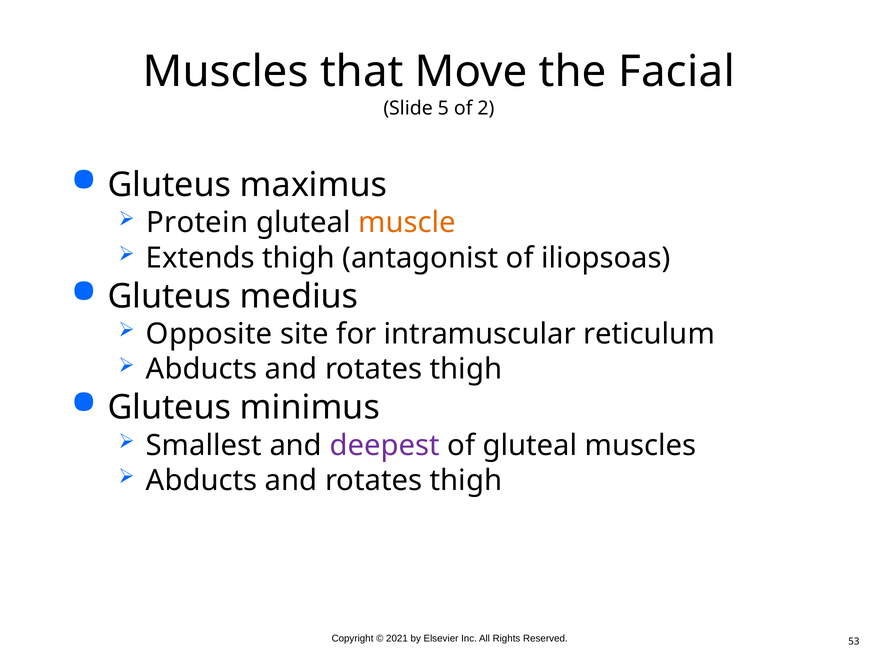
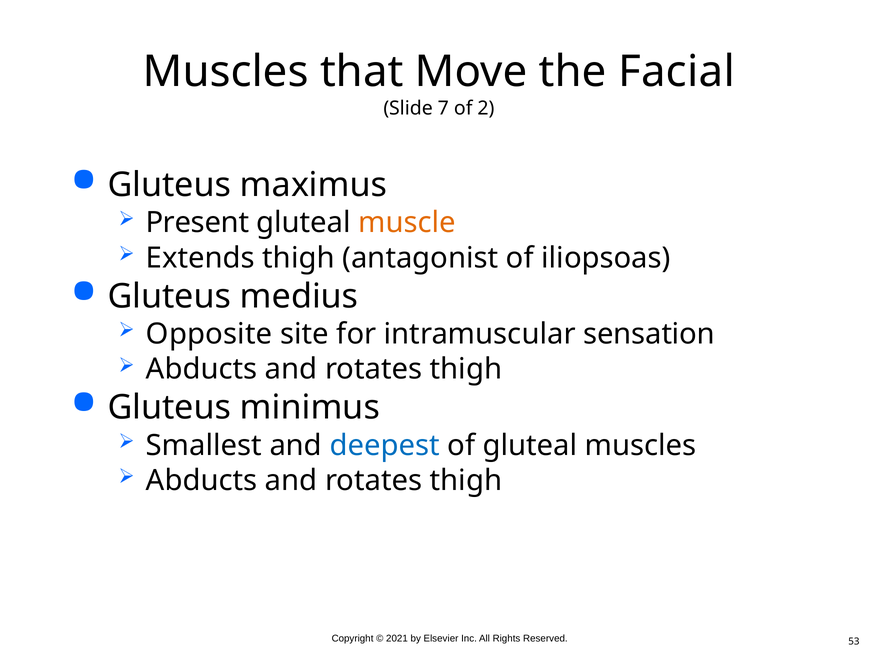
5: 5 -> 7 (443, 108)
Protein: Protein -> Present (197, 223)
reticulum: reticulum -> sensation (649, 334)
deepest colour: purple -> blue (385, 445)
